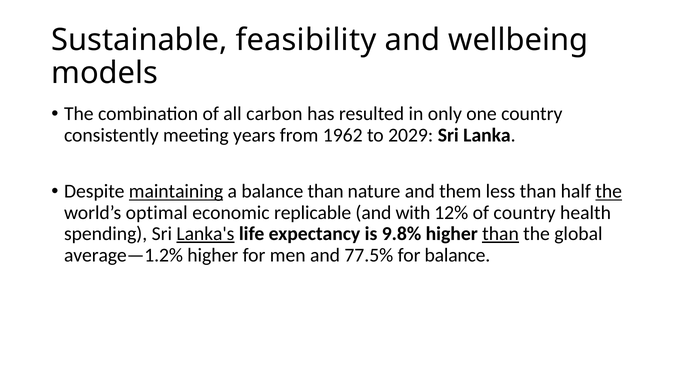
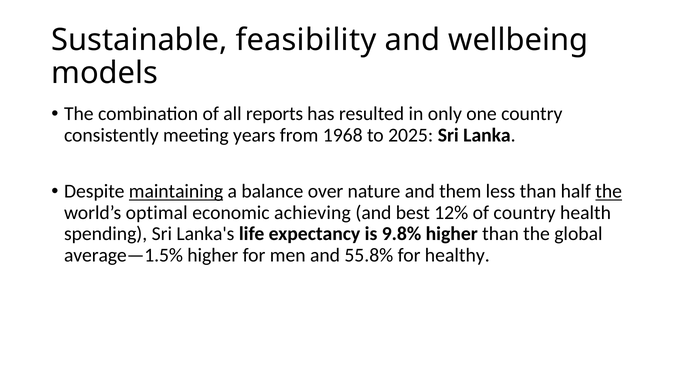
carbon: carbon -> reports (275, 114)
1962: 1962 -> 1968 (343, 135)
2029: 2029 -> 2025 (411, 135)
balance than: than -> over (326, 192)
replicable: replicable -> achieving (312, 213)
with: with -> best (413, 213)
Lanka's underline: present -> none (205, 234)
than underline: present -> none (501, 234)
average—1.2%: average—1.2% -> average—1.5% (123, 255)
77.5%: 77.5% -> 55.8% (369, 255)
for balance: balance -> healthy (457, 255)
